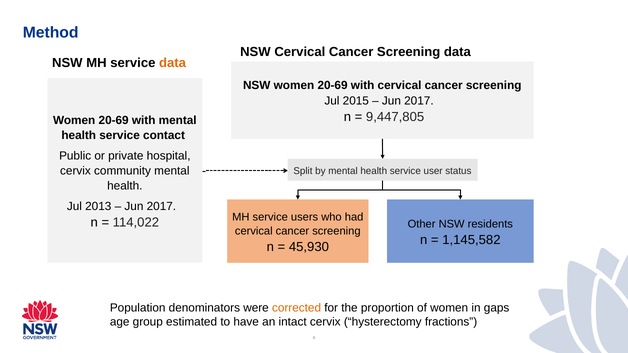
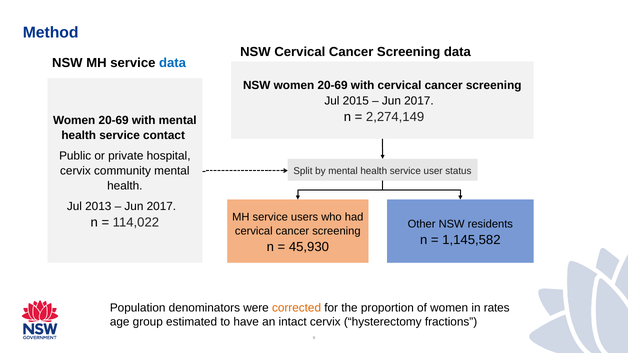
data colour: orange -> blue (173, 63)
9,447,805: 9,447,805 -> 2,274,149 (395, 117)
gaps: gaps -> rates (497, 308)
